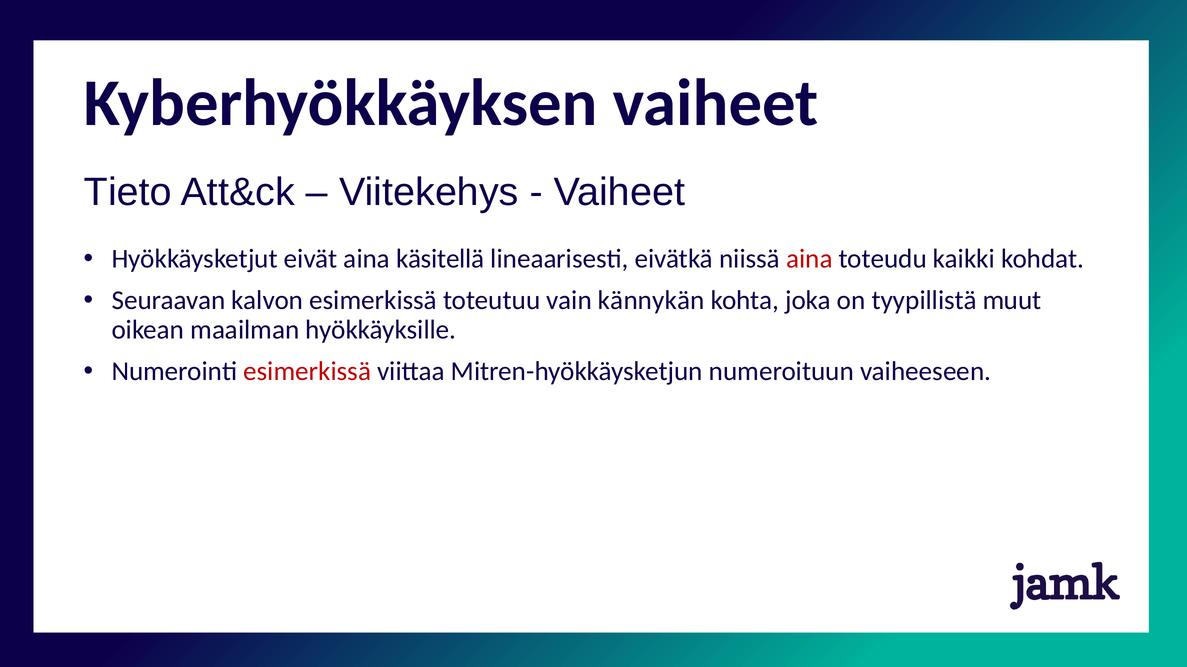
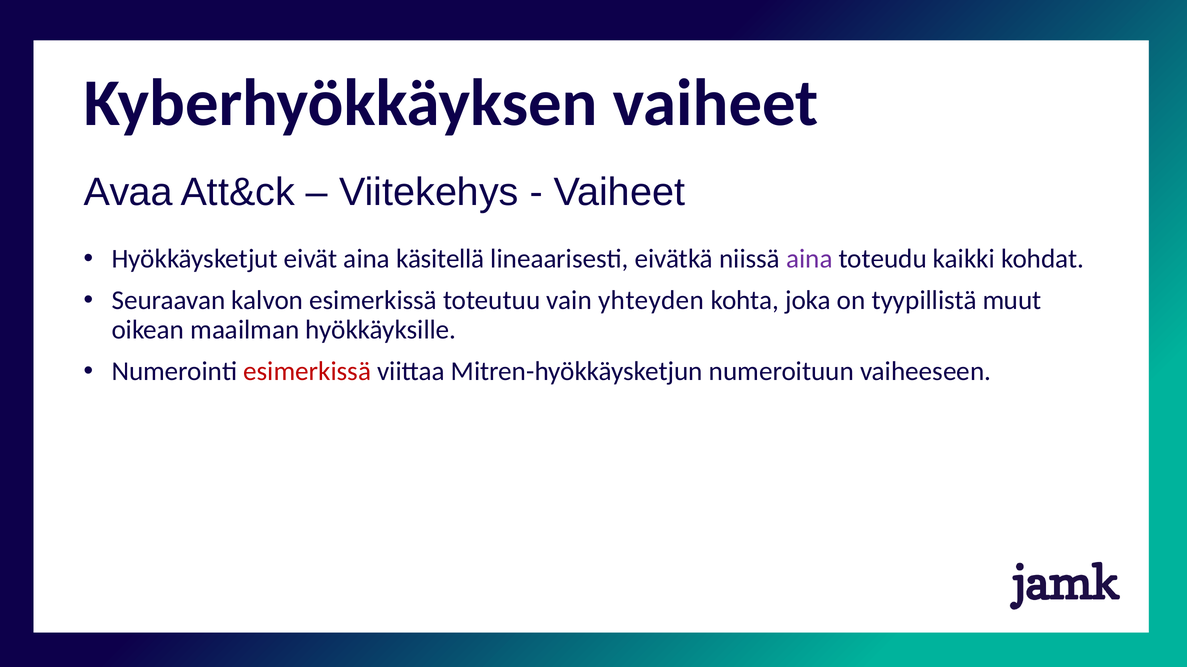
Tieto: Tieto -> Avaa (128, 192)
aina colour: red -> purple (809, 259)
kännykän: kännykän -> yhteyden (651, 301)
